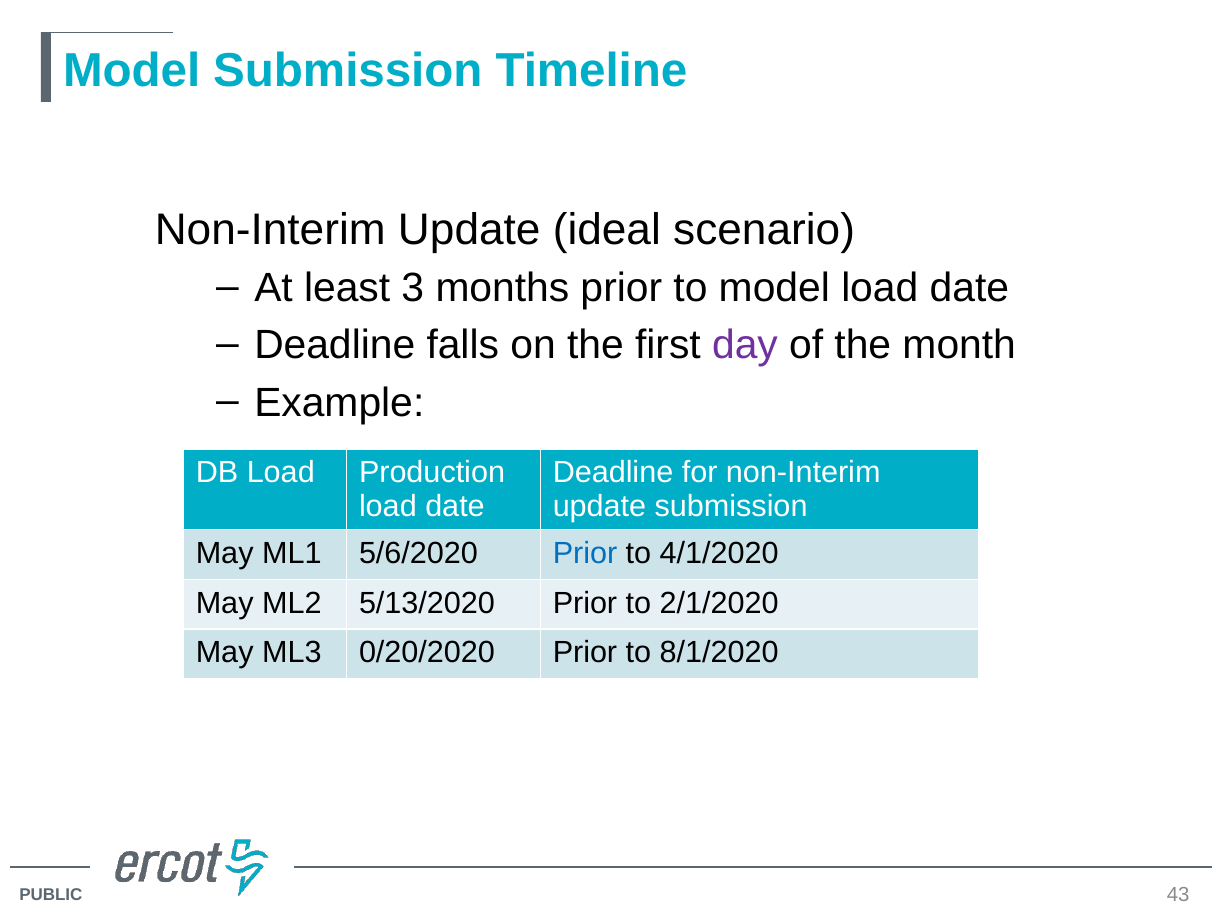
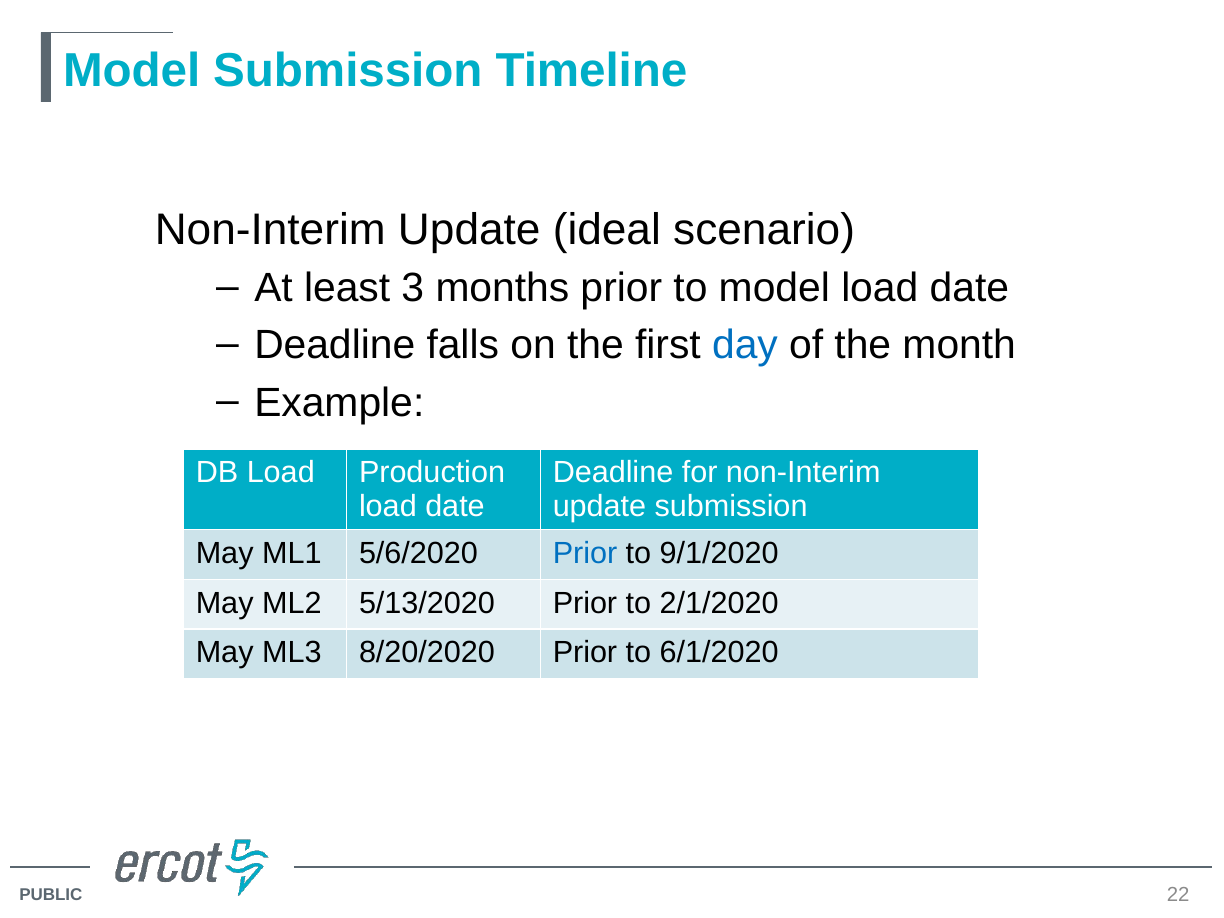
day colour: purple -> blue (745, 345)
4/1/2020: 4/1/2020 -> 9/1/2020 (719, 553)
0/20/2020: 0/20/2020 -> 8/20/2020 (427, 653)
8/1/2020: 8/1/2020 -> 6/1/2020 (719, 653)
43: 43 -> 22 (1178, 894)
